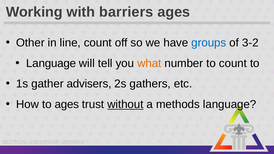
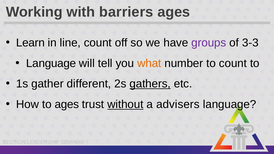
Other: Other -> Learn (30, 43)
groups colour: blue -> purple (209, 43)
3-2: 3-2 -> 3-3 (250, 43)
advisers: advisers -> different (89, 84)
gathers underline: none -> present (150, 84)
methods: methods -> advisers (178, 104)
